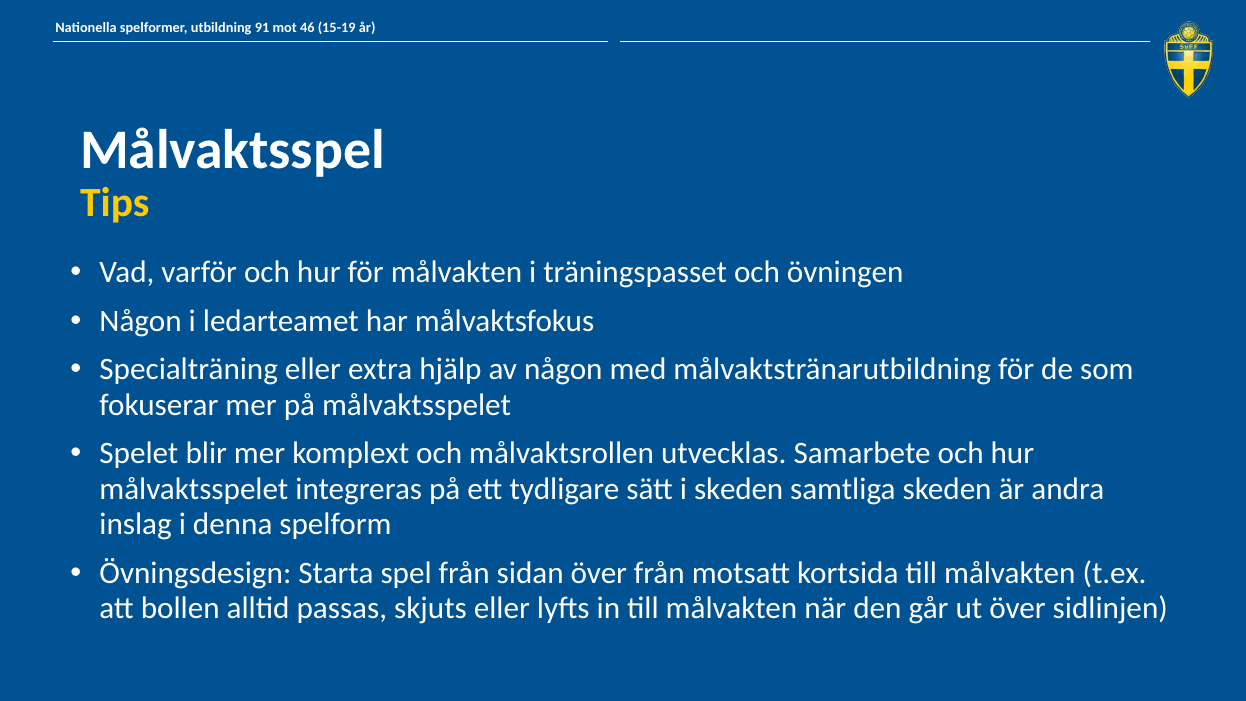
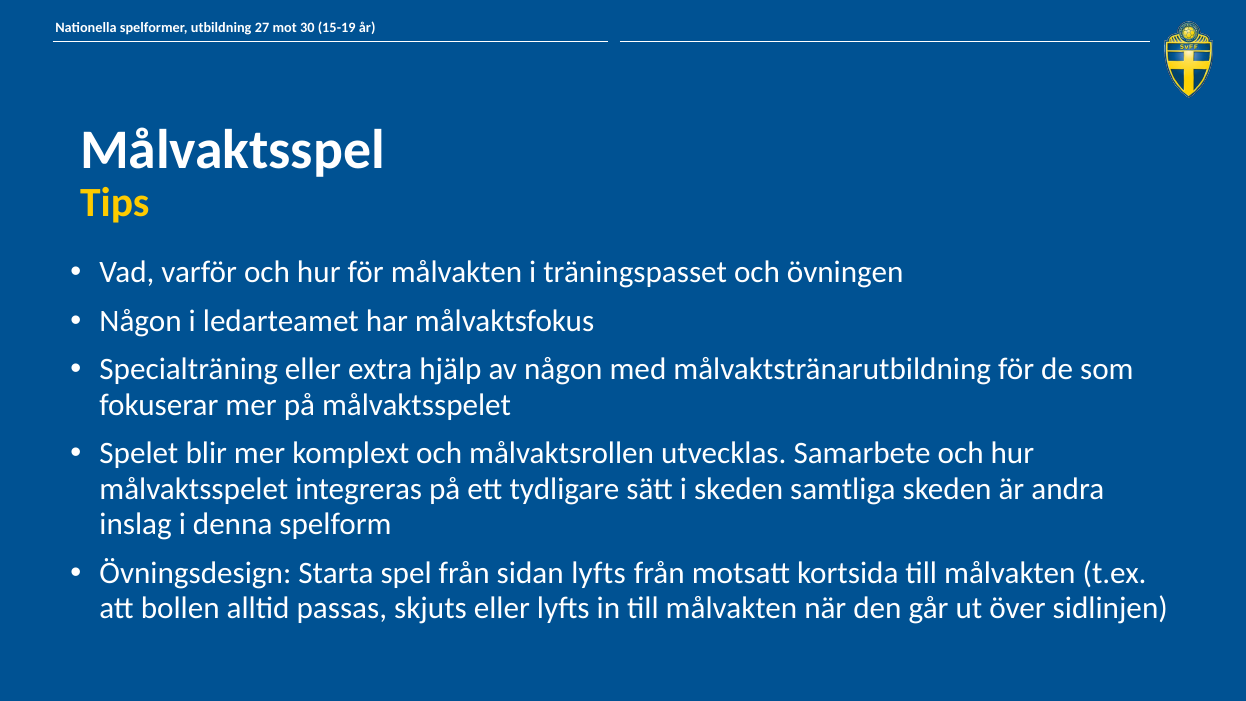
91: 91 -> 27 (262, 28)
46: 46 -> 30 (307, 28)
sidan över: över -> lyfts (599, 573)
